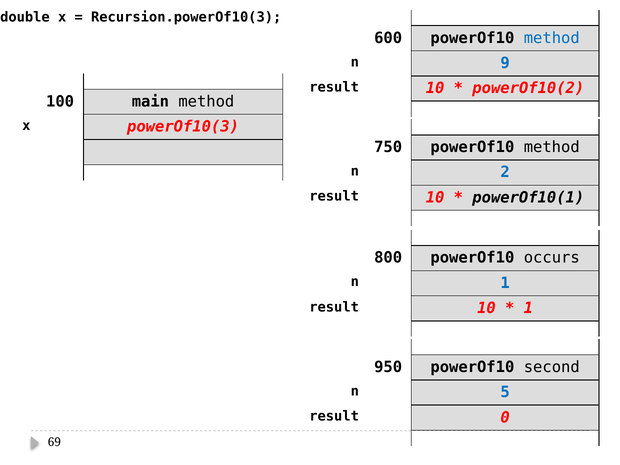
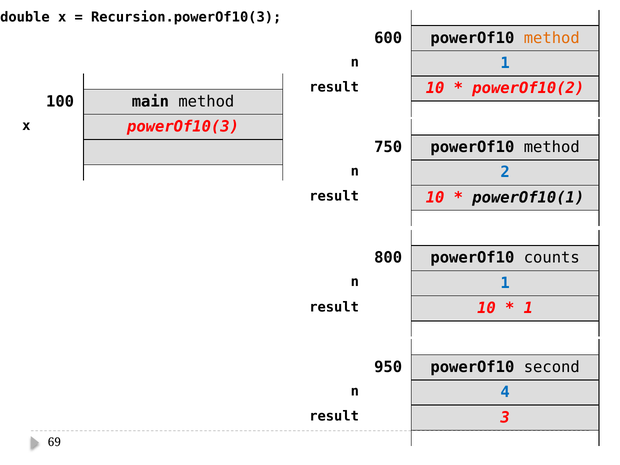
method colour: blue -> orange (552, 38)
9: 9 -> 1 (505, 63)
occurs: occurs -> counts (552, 258)
5: 5 -> 4 (505, 392)
0: 0 -> 3 (505, 417)
